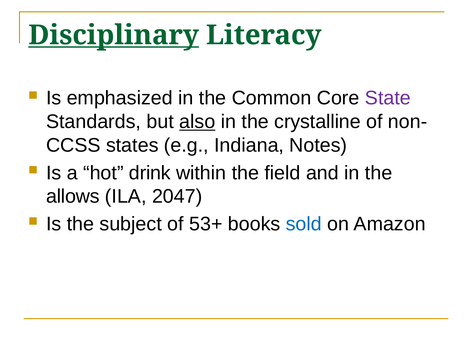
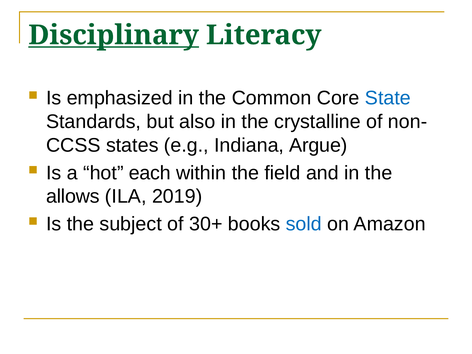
State colour: purple -> blue (388, 98)
also underline: present -> none (197, 122)
Notes: Notes -> Argue (318, 145)
drink: drink -> each (150, 173)
2047: 2047 -> 2019 (177, 196)
53+: 53+ -> 30+ (206, 224)
